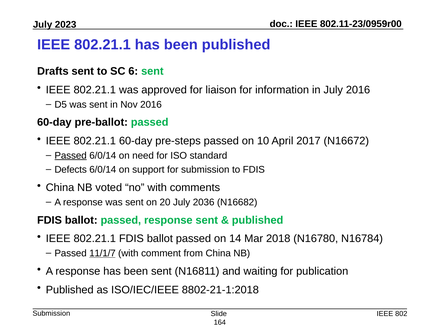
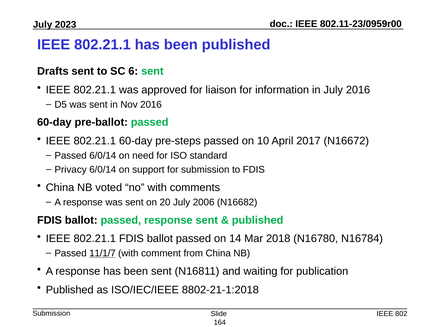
Passed underline: present -> none (71, 156)
Defects: Defects -> Privacy (71, 170)
2036: 2036 -> 2006 (204, 202)
